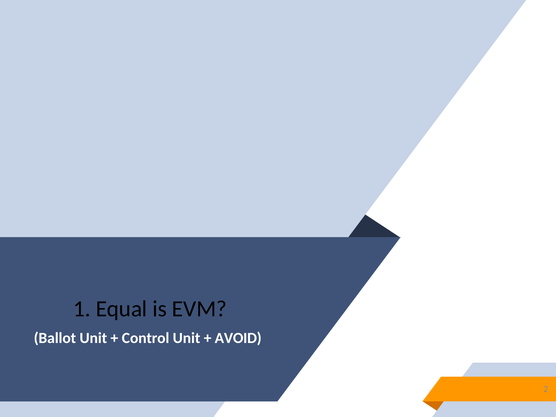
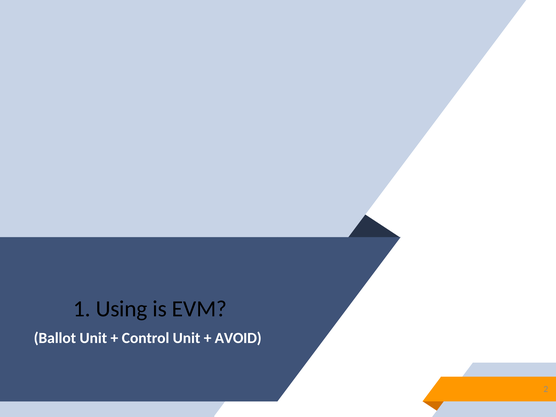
Equal: Equal -> Using (122, 309)
